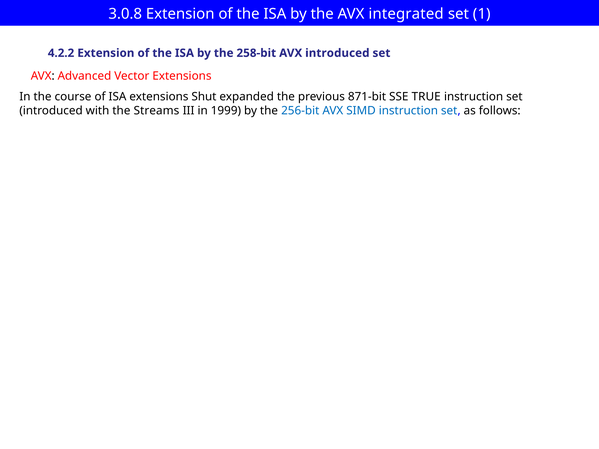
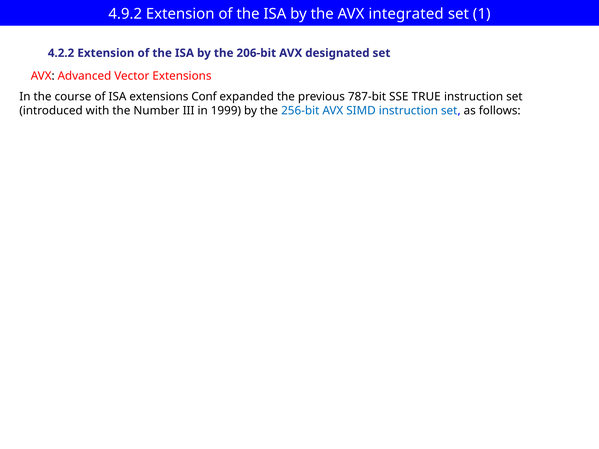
3.0.8: 3.0.8 -> 4.9.2 (125, 14)
258-bit: 258-bit -> 206-bit (256, 53)
AVX introduced: introduced -> designated (337, 53)
Shut: Shut -> Conf (204, 97)
871-bit: 871-bit -> 787-bit (367, 97)
Streams: Streams -> Number (156, 111)
